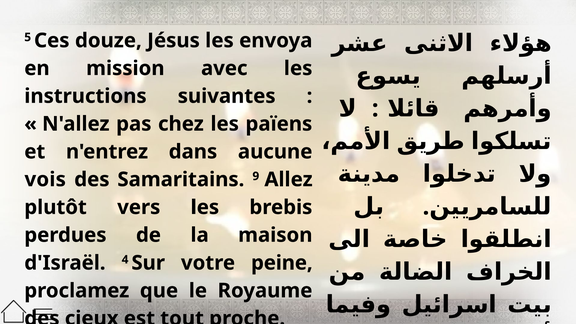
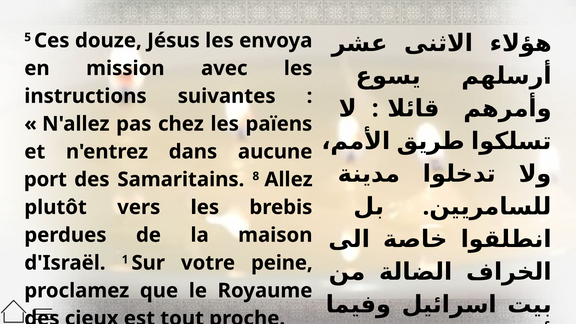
vois: vois -> port (45, 179)
9: 9 -> 8 (256, 176)
4: 4 -> 1 (125, 260)
